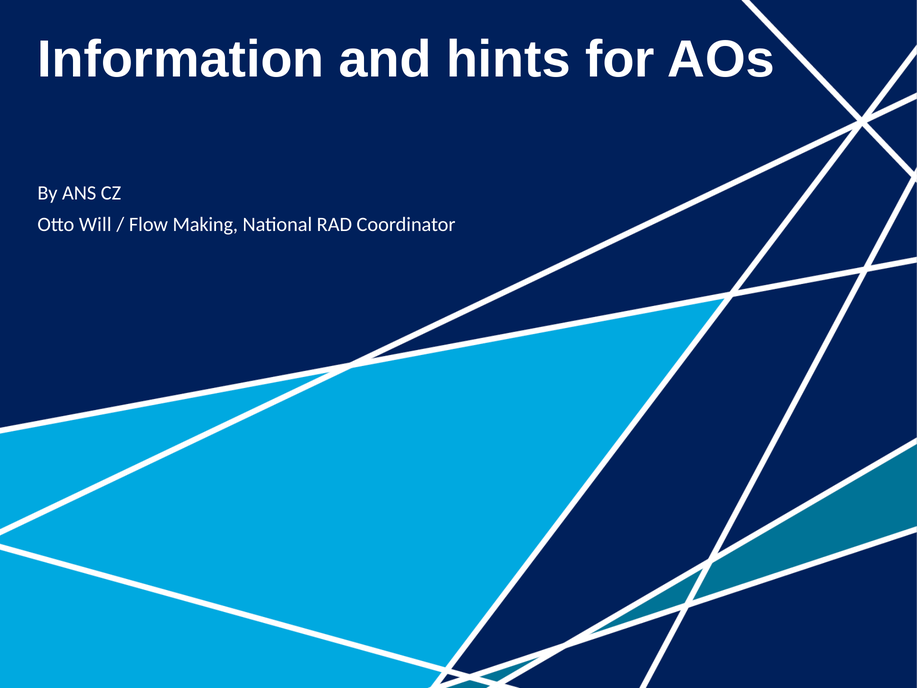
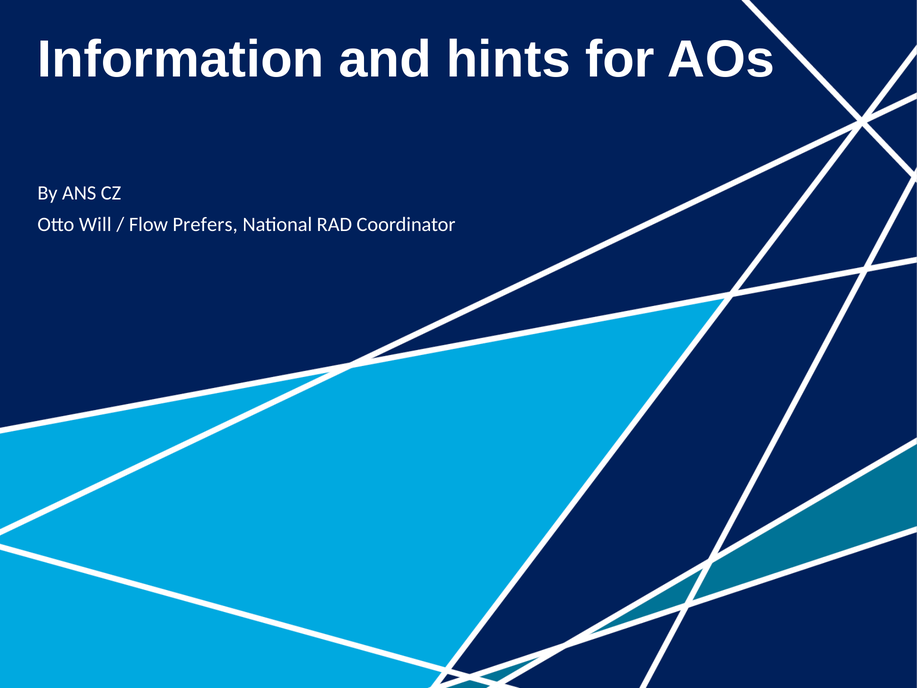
Making: Making -> Prefers (205, 224)
